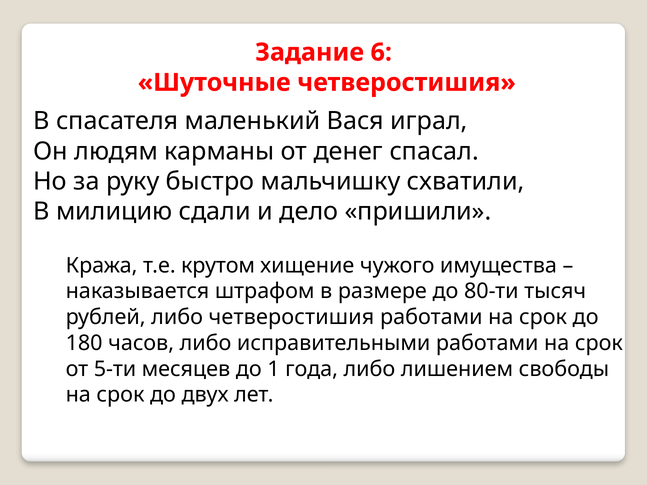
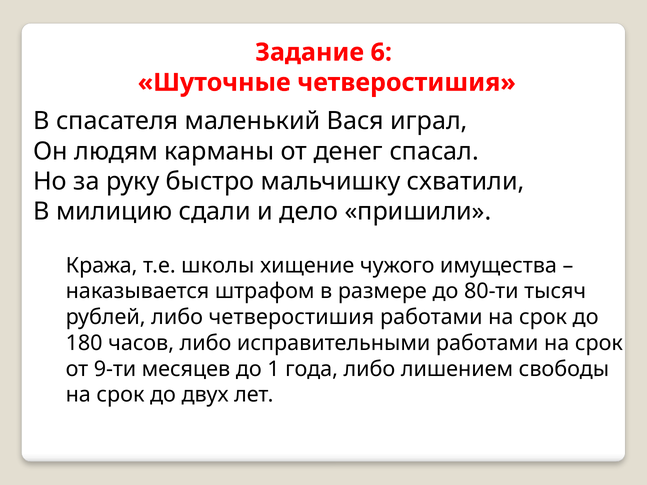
крутом: крутом -> школы (218, 266)
5-ти: 5-ти -> 9-ти (115, 369)
